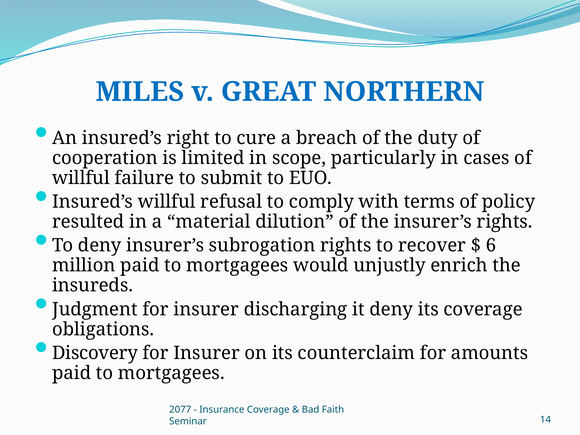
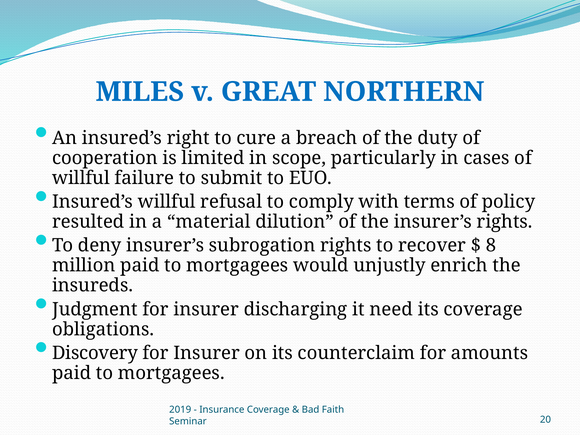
6: 6 -> 8 (491, 246)
it deny: deny -> need (391, 309)
2077: 2077 -> 2019 (180, 410)
14: 14 -> 20 (545, 420)
